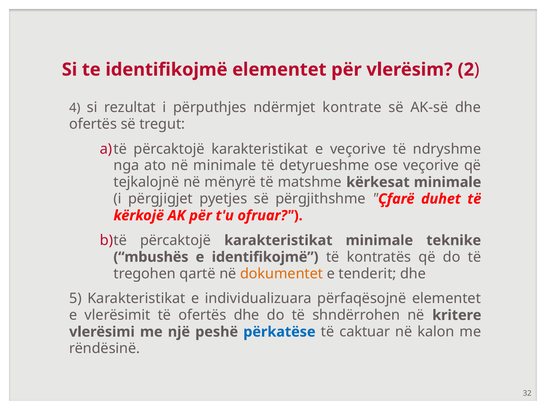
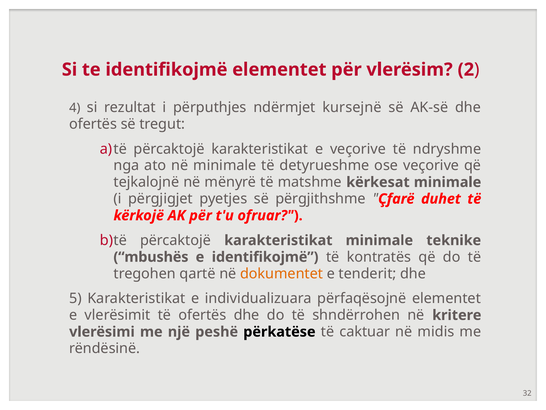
kontrate: kontrate -> kursejnë (352, 107)
përkatëse colour: blue -> black (279, 331)
kalon: kalon -> midis (436, 331)
